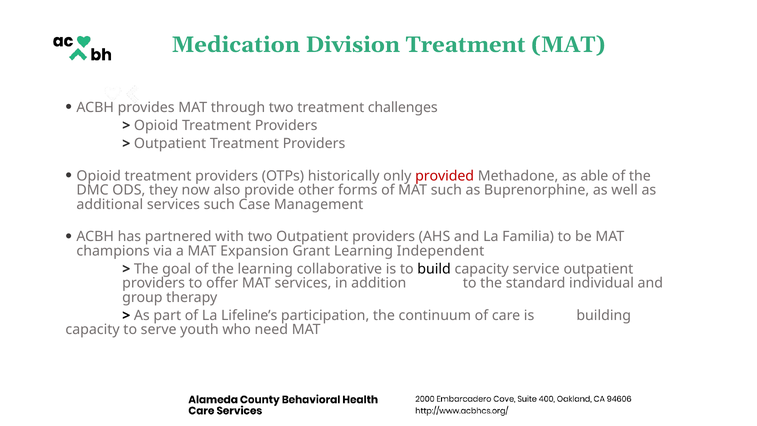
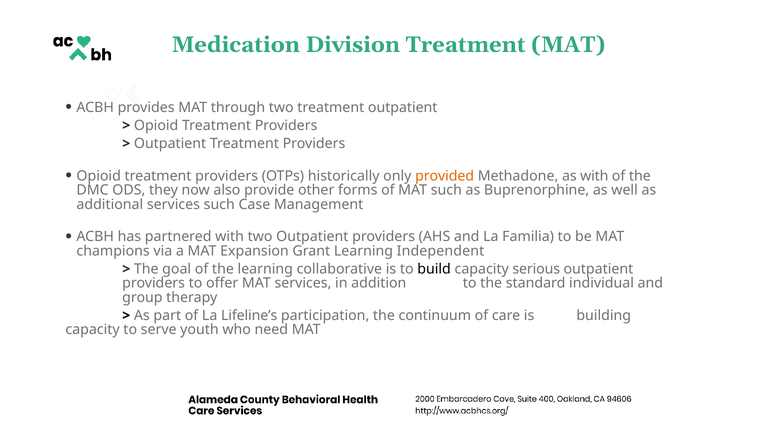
treatment challenges: challenges -> outpatient (403, 107)
provided colour: red -> orange (445, 176)
as able: able -> with (594, 176)
service: service -> serious (536, 269)
